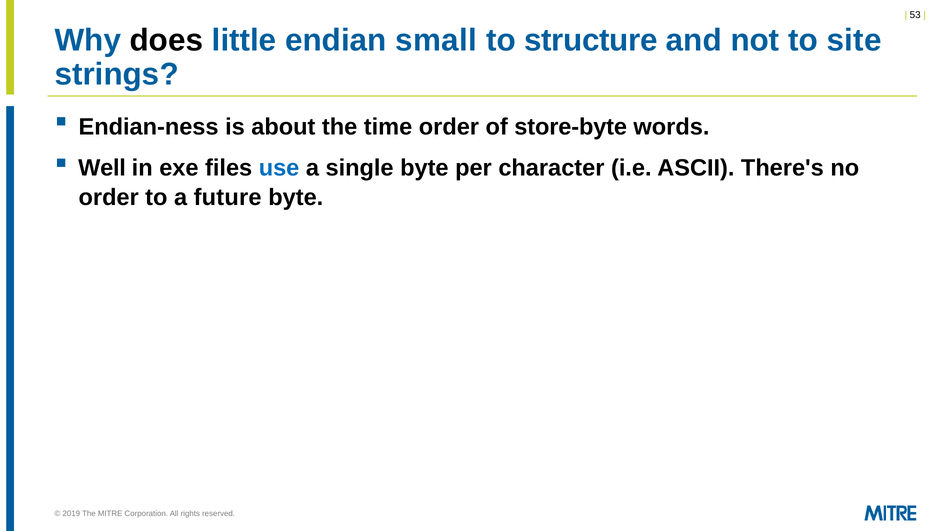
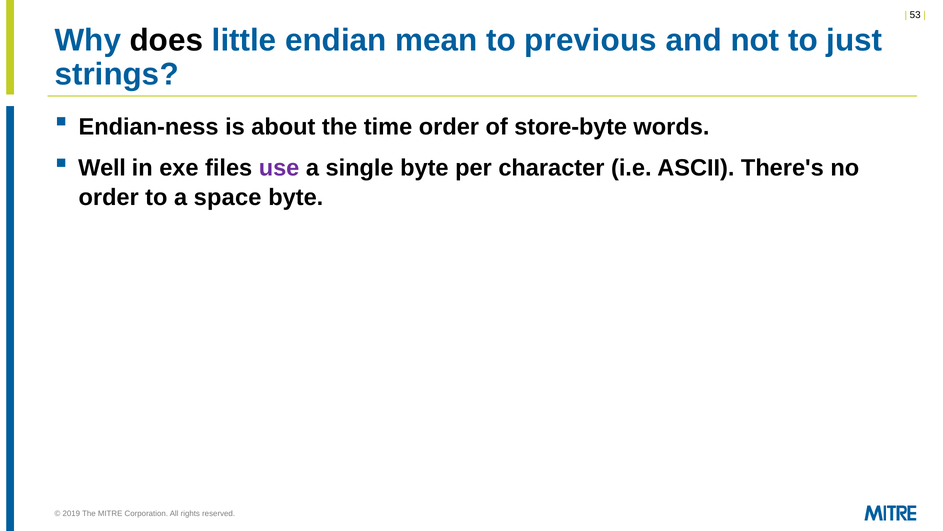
small: small -> mean (436, 40)
structure: structure -> previous (591, 40)
site: site -> just (854, 40)
use colour: blue -> purple (279, 168)
future: future -> space (228, 197)
